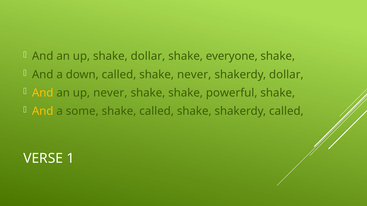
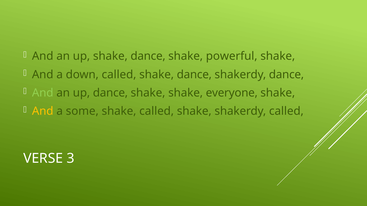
up shake dollar: dollar -> dance (148, 56)
everyone: everyone -> powerful (232, 56)
never: never -> dance (194, 75)
shakerdy dollar: dollar -> dance (286, 75)
And colour: yellow -> light green (43, 93)
up never: never -> dance (110, 93)
powerful: powerful -> everyone (232, 93)
1: 1 -> 3 (70, 159)
